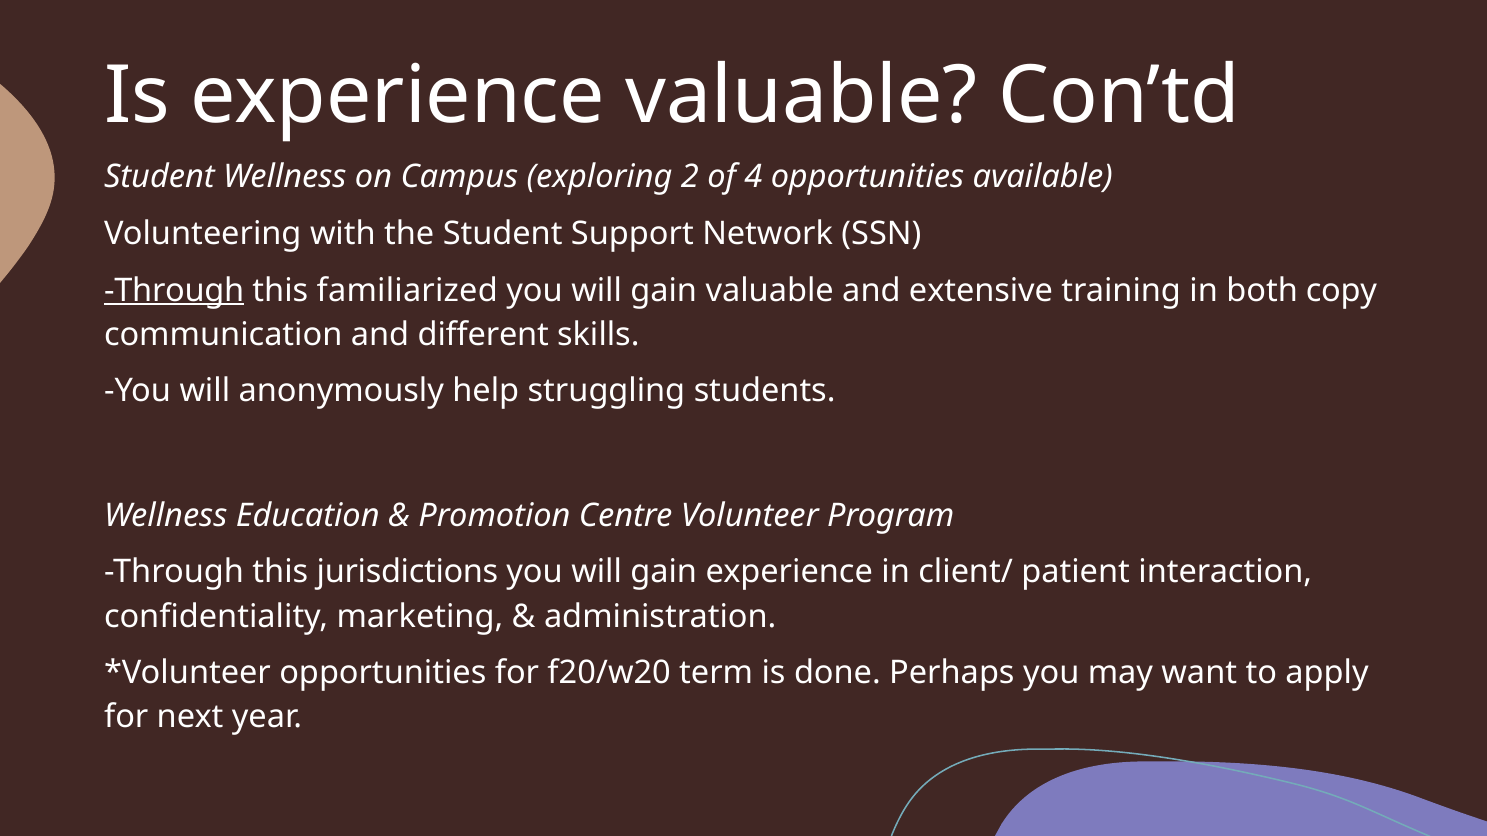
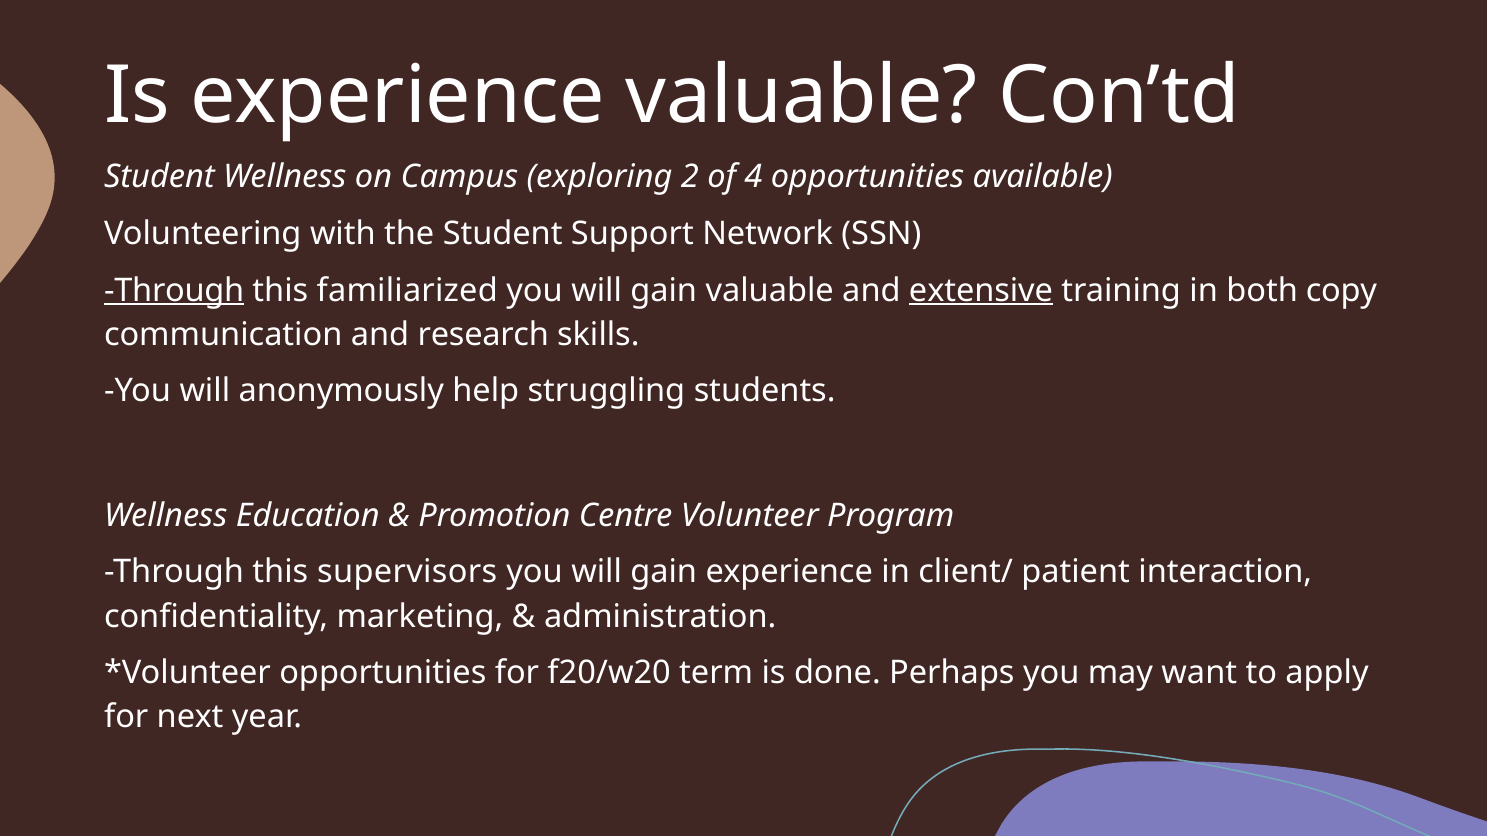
extensive underline: none -> present (981, 290)
different: different -> research (483, 335)
jurisdictions: jurisdictions -> supervisors (407, 572)
